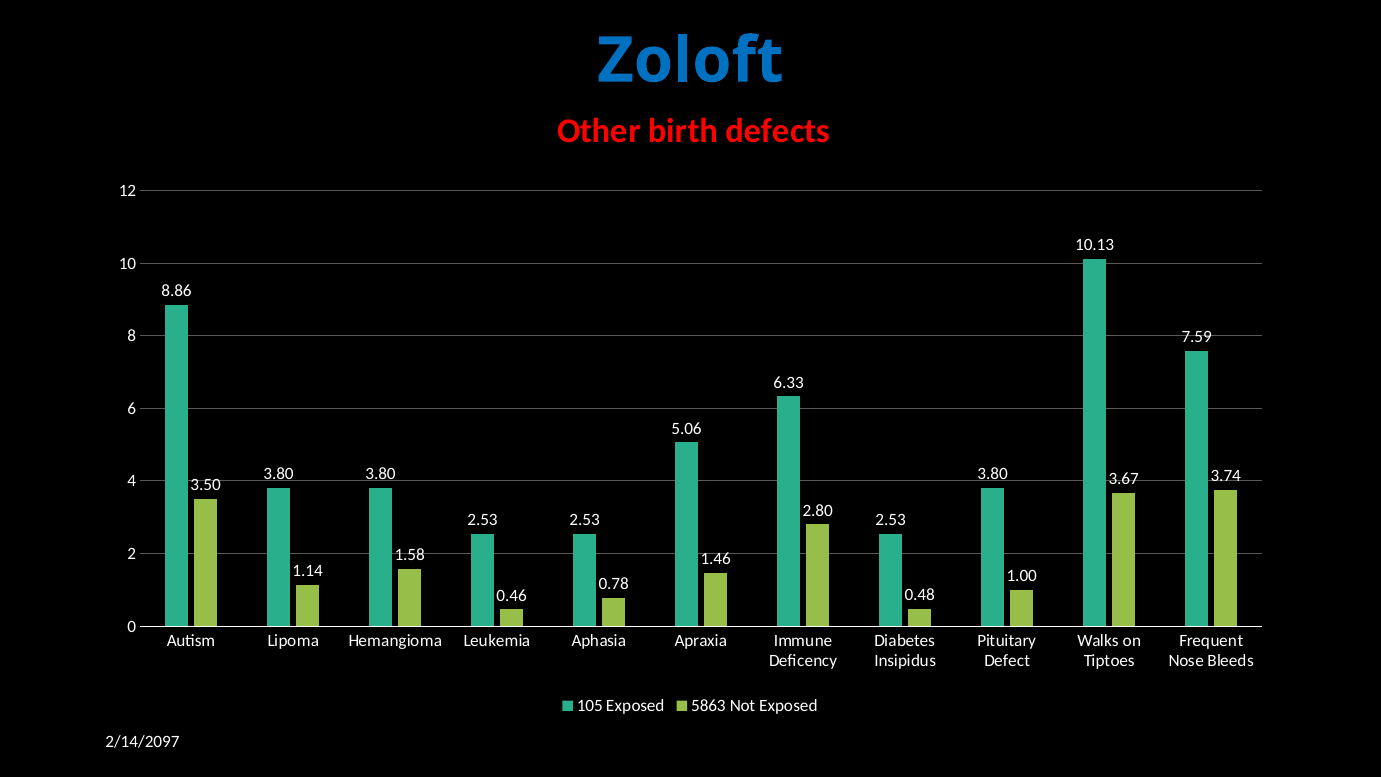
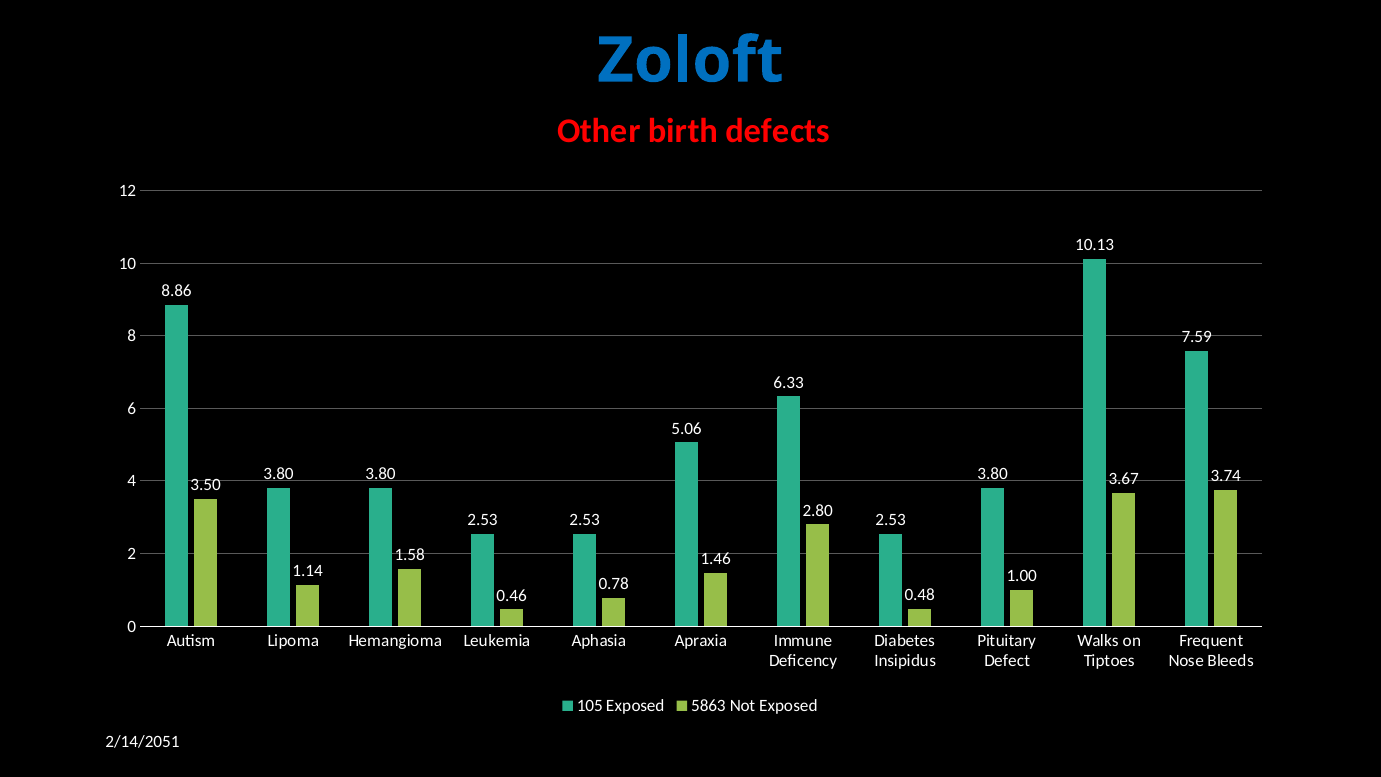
2/14/2097: 2/14/2097 -> 2/14/2051 (142, 742)
